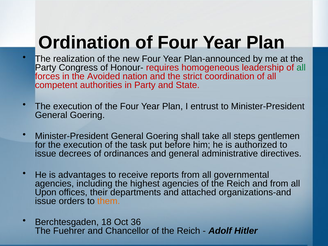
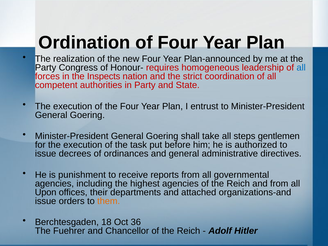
all colour: green -> blue (301, 68)
Avoided: Avoided -> Inspects (104, 76)
advantages: advantages -> punishment (82, 175)
